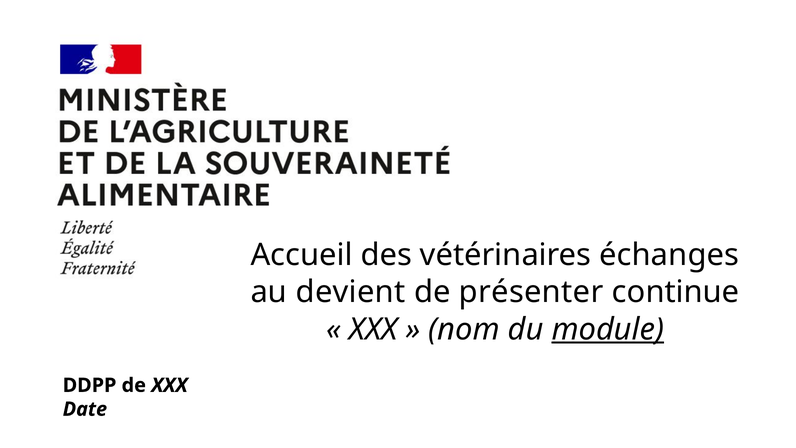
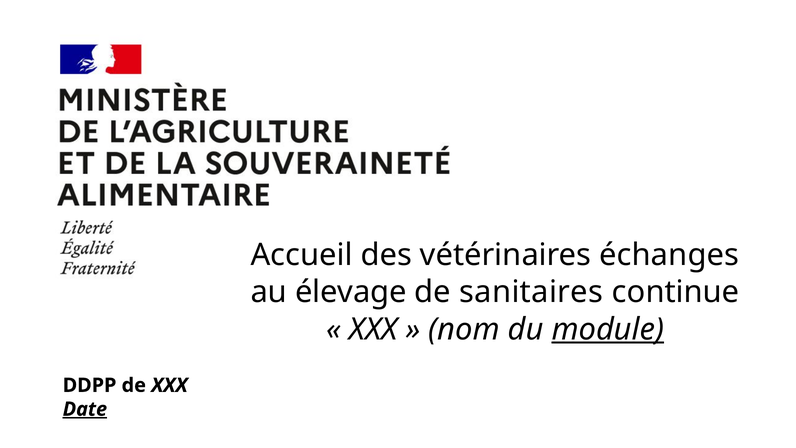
devient: devient -> élevage (351, 292)
présenter: présenter -> sanitaires (531, 292)
Date underline: none -> present (85, 409)
